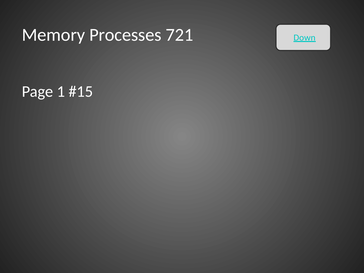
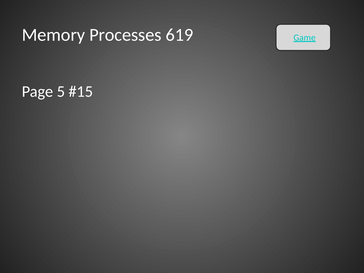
721: 721 -> 619 (179, 35)
Down: Down -> Game (305, 38)
1: 1 -> 5 (61, 92)
